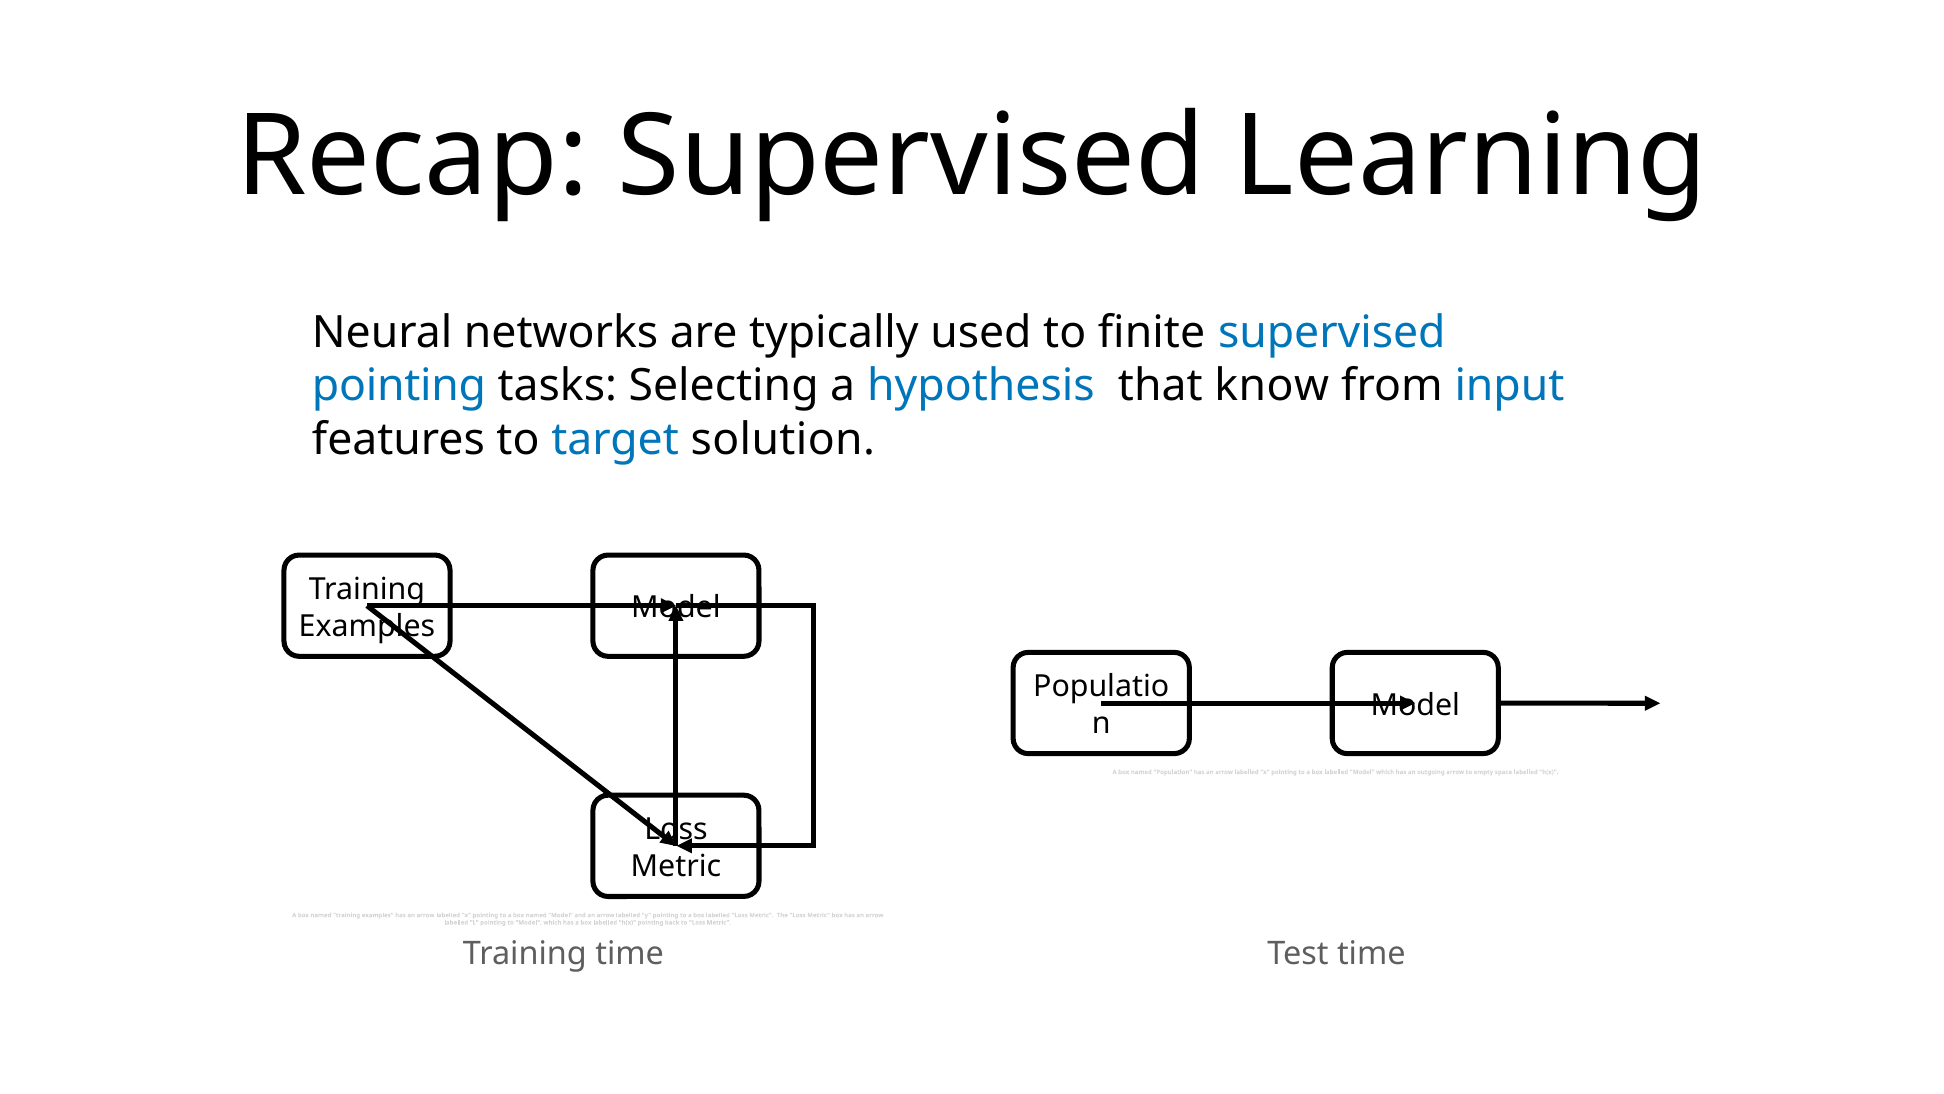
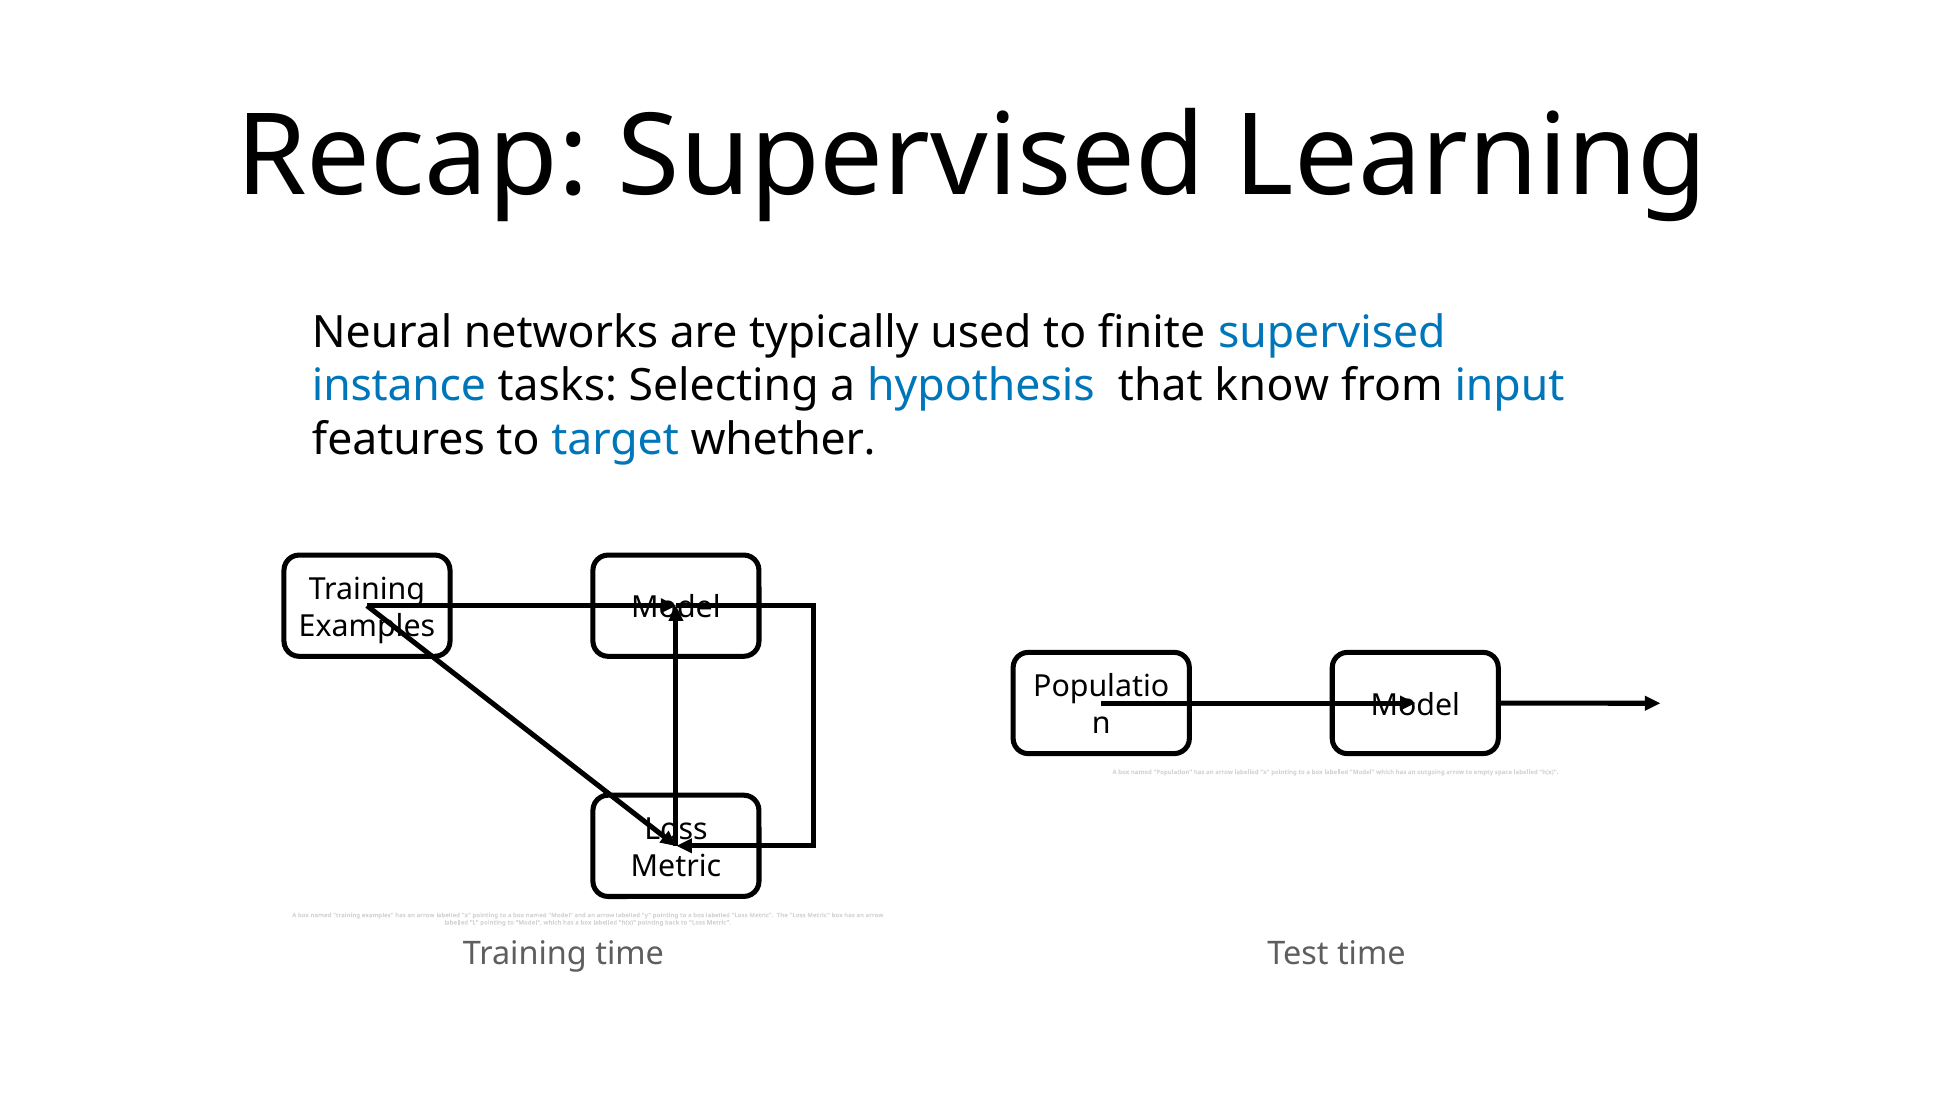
pointing: pointing -> instance (399, 386)
solution: solution -> whether (783, 440)
